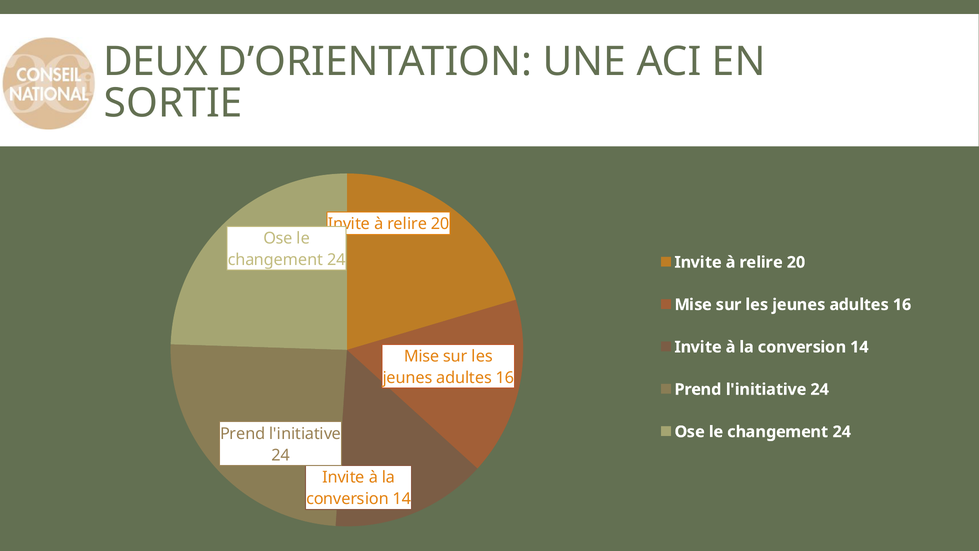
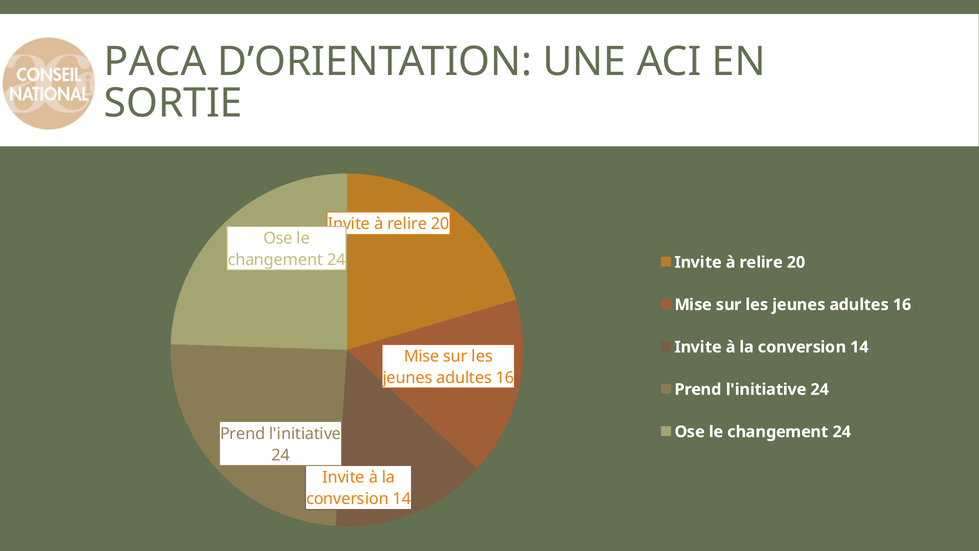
DEUX: DEUX -> PACA (155, 62)
